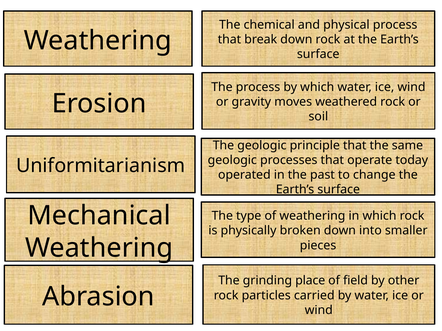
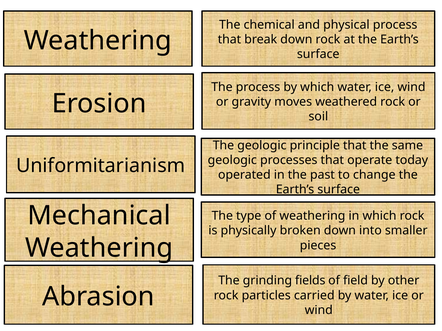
place: place -> fields (310, 281)
